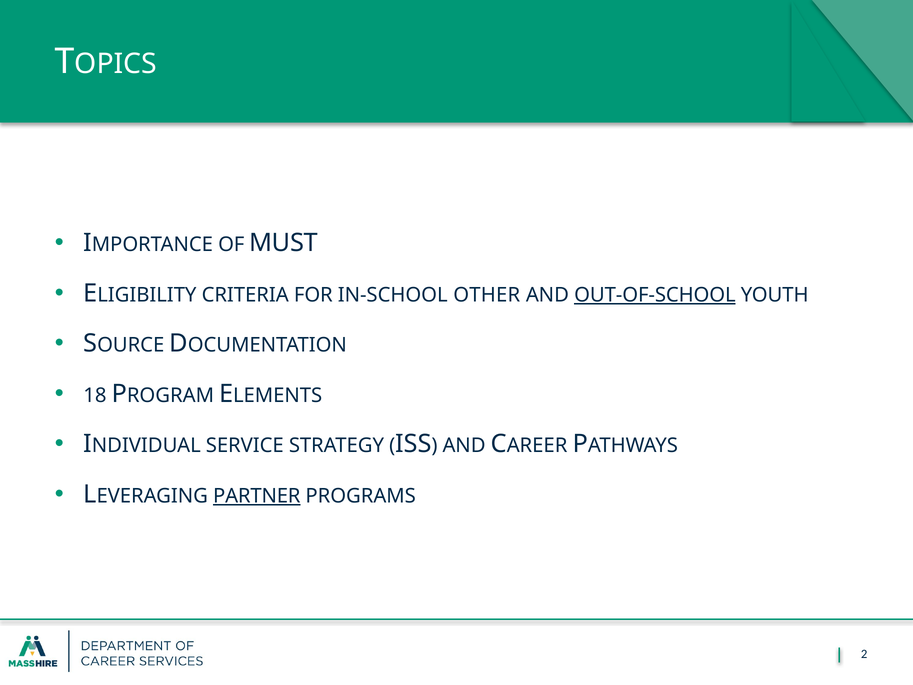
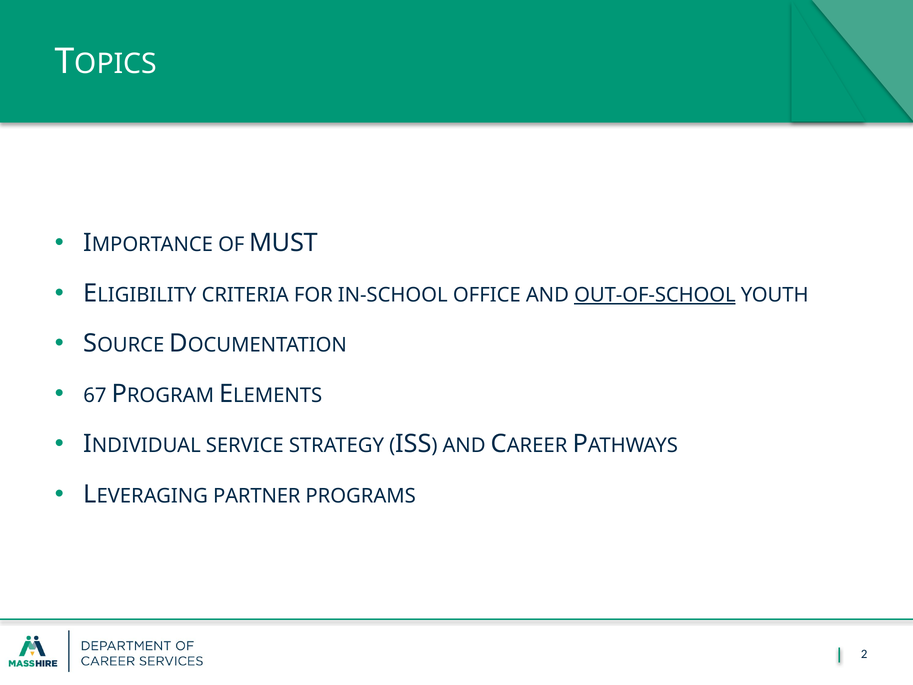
OTHER: OTHER -> OFFICE (487, 295)
18: 18 -> 67 (95, 395)
PARTNER underline: present -> none (257, 496)
